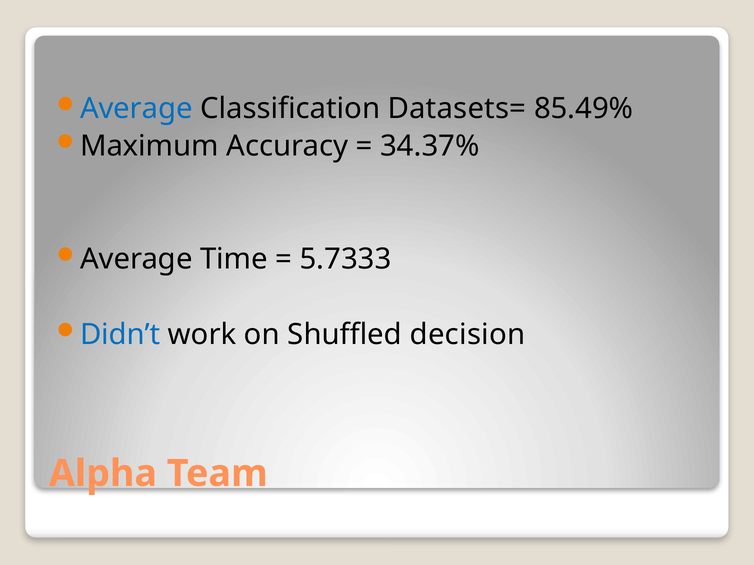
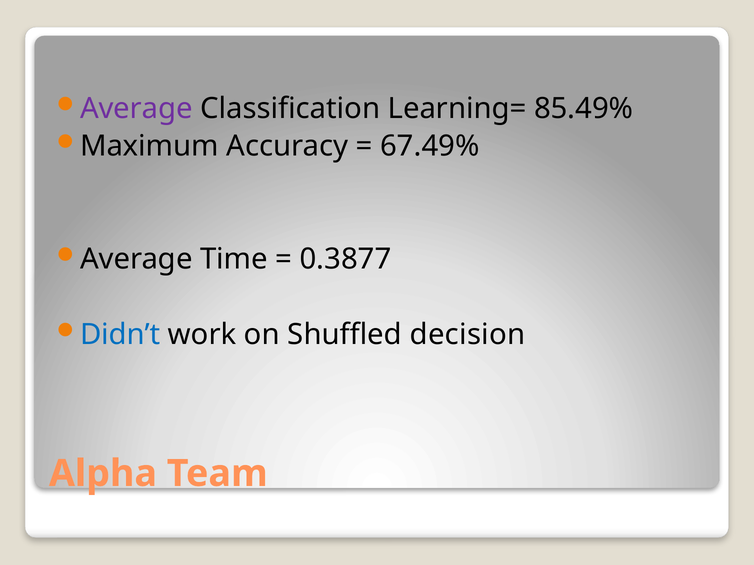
Average colour: blue -> purple (136, 109)
Datasets=: Datasets= -> Learning= (457, 109)
34.37%: 34.37% -> 67.49% (430, 146)
5.7333: 5.7333 -> 0.3877 (346, 260)
